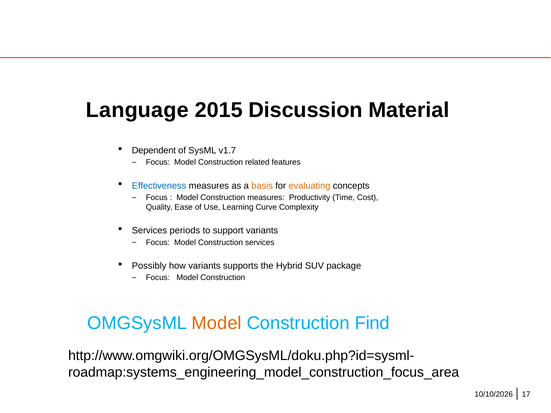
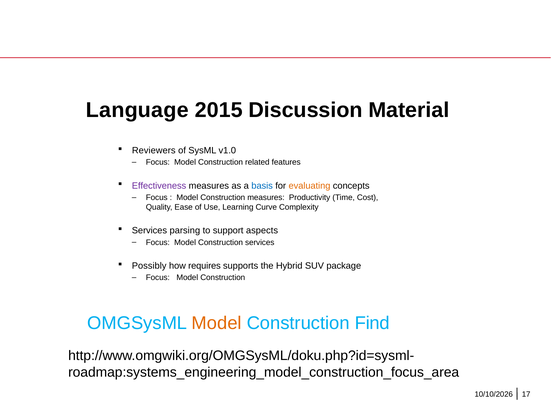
Dependent: Dependent -> Reviewers (154, 151)
v1.7: v1.7 -> v1.0 (227, 151)
Effectiveness colour: blue -> purple (159, 186)
basis colour: orange -> blue (262, 186)
periods: periods -> parsing (185, 231)
support variants: variants -> aspects (262, 231)
how variants: variants -> requires (204, 266)
